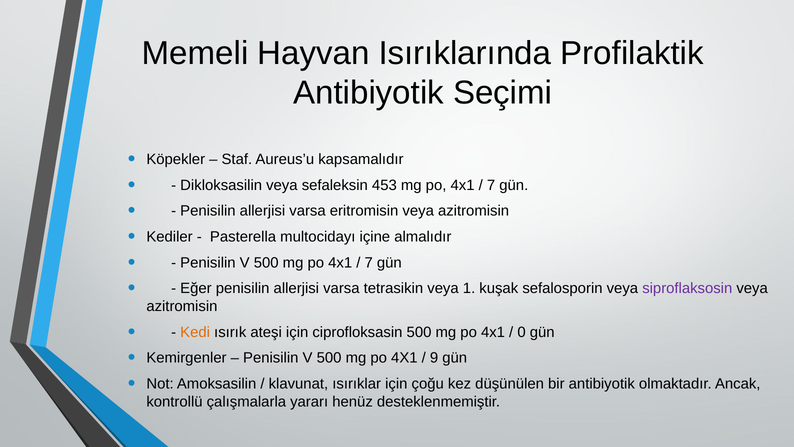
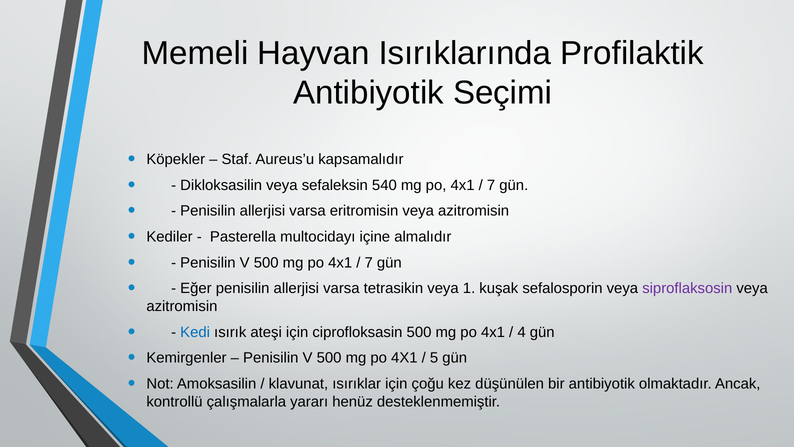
453: 453 -> 540 (384, 185)
Kedi colour: orange -> blue (195, 332)
0: 0 -> 4 (522, 332)
9: 9 -> 5 (434, 358)
